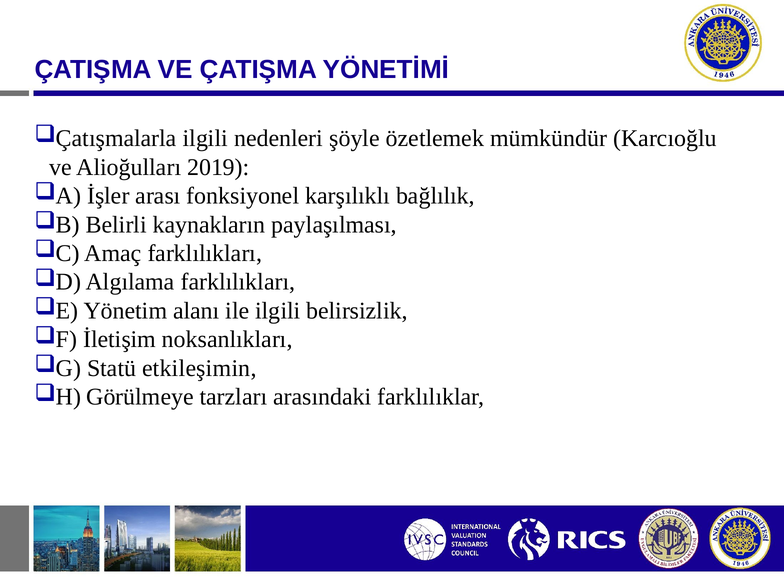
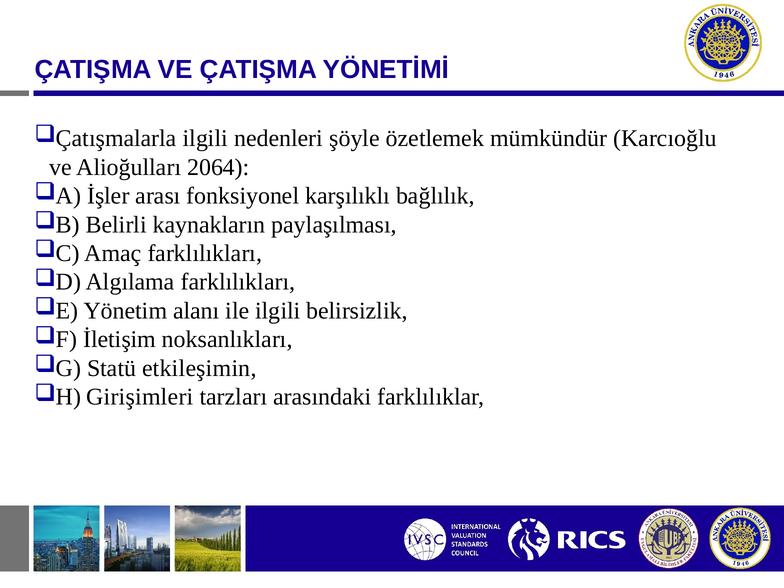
2019: 2019 -> 2064 (218, 167)
Görülmeye: Görülmeye -> Girişimleri (140, 397)
